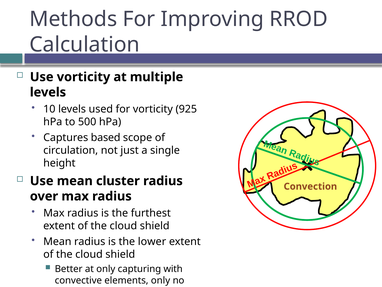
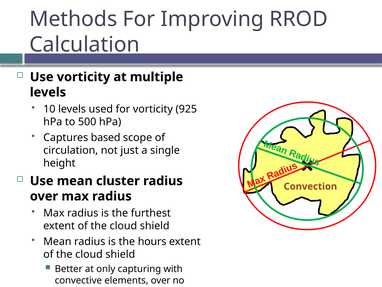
lower: lower -> hours (152, 241)
elements only: only -> over (161, 280)
